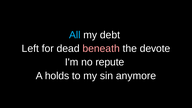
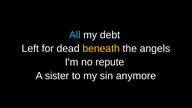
beneath colour: pink -> yellow (101, 49)
devote: devote -> angels (155, 49)
holds: holds -> sister (57, 76)
